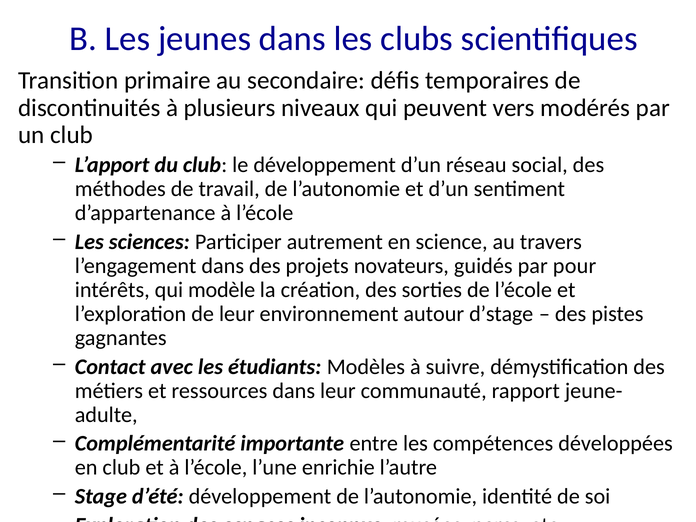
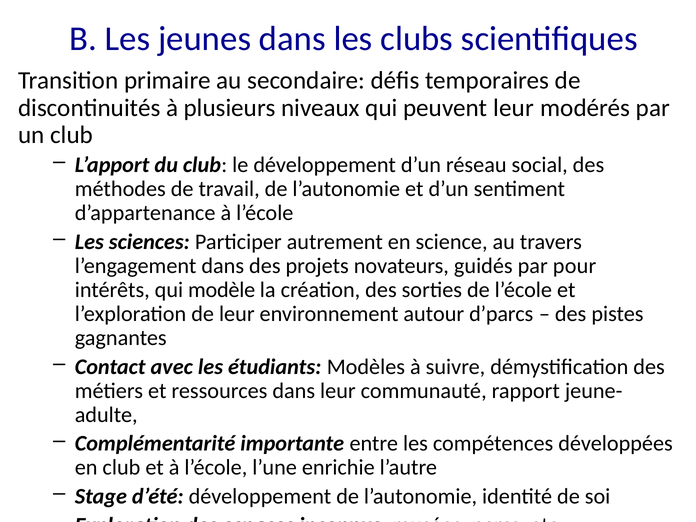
peuvent vers: vers -> leur (514, 108)
d’stage: d’stage -> d’parcs (501, 314)
